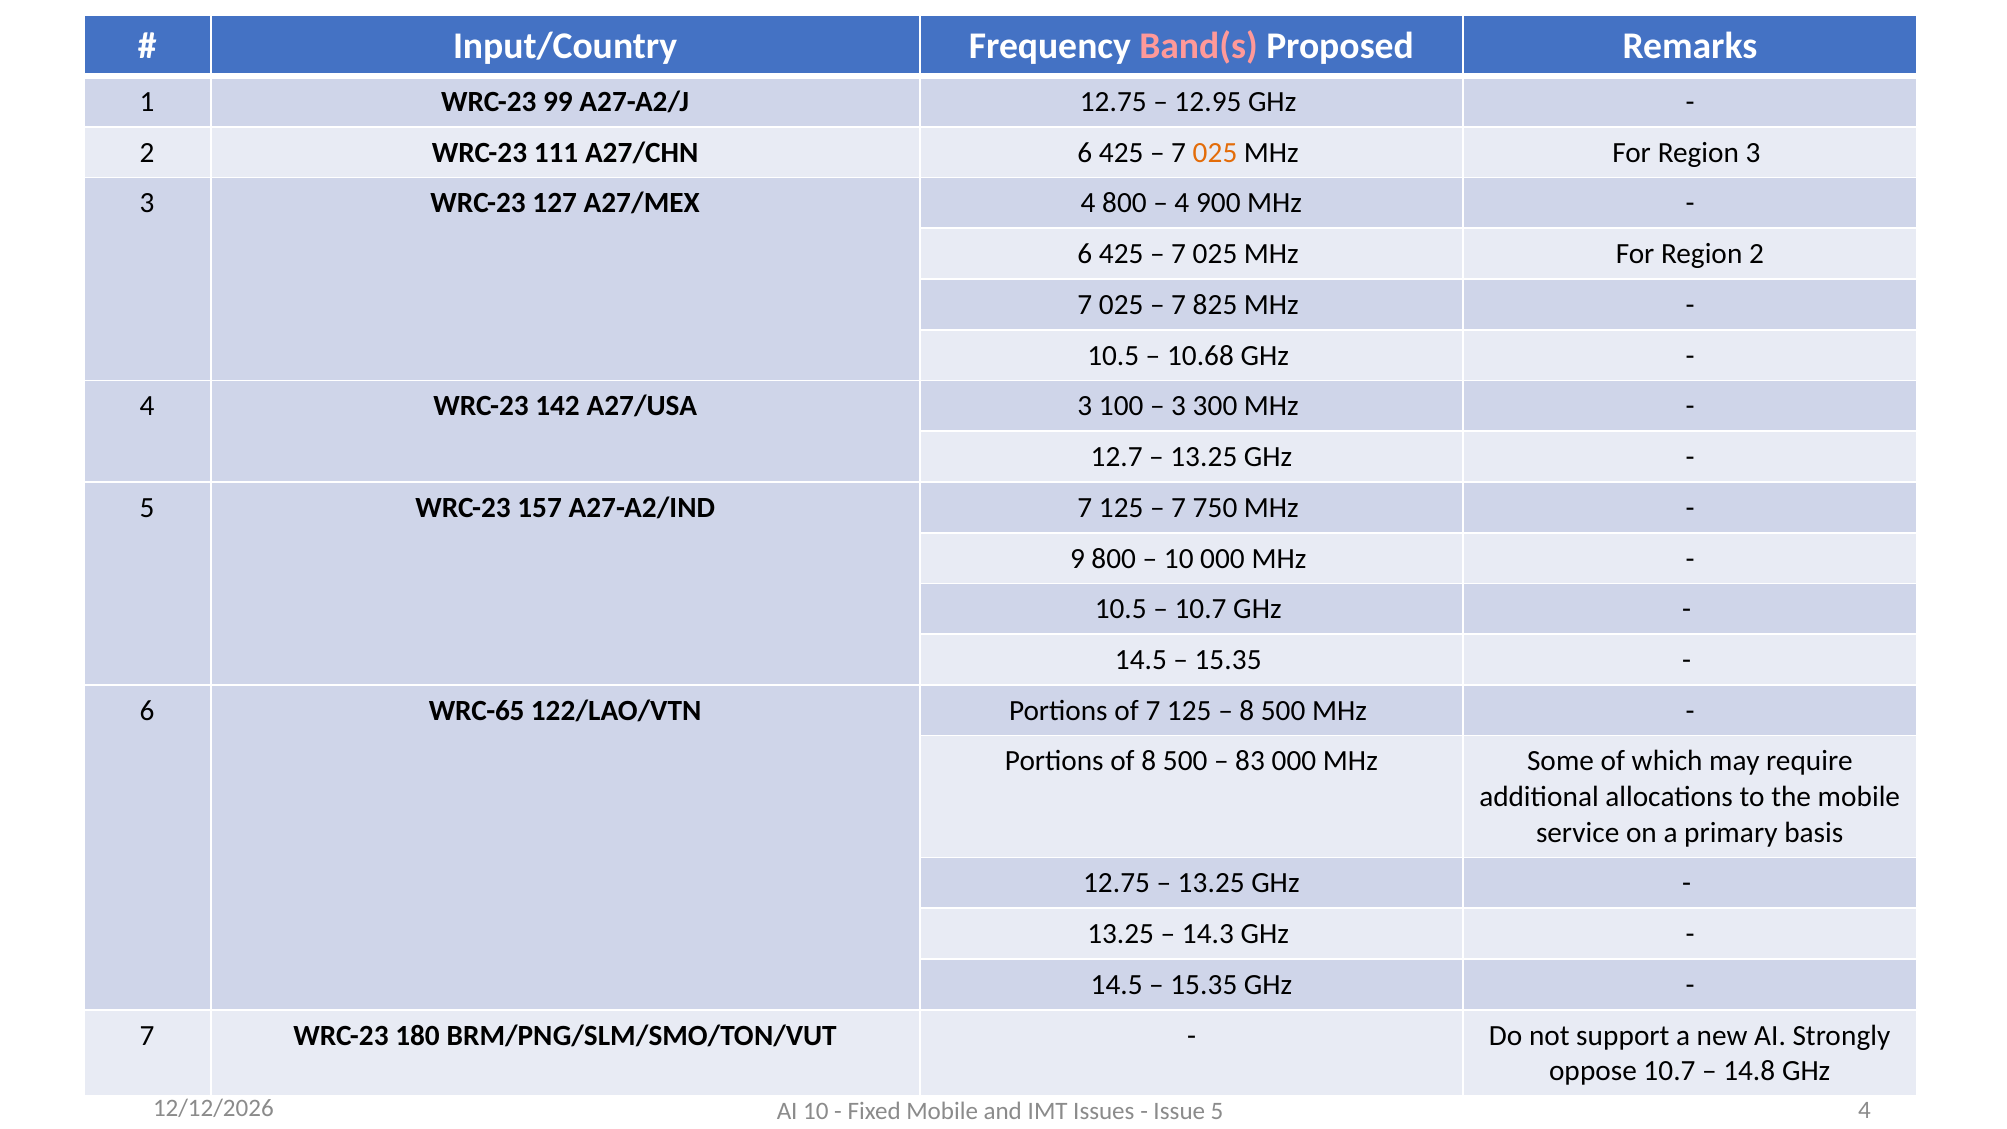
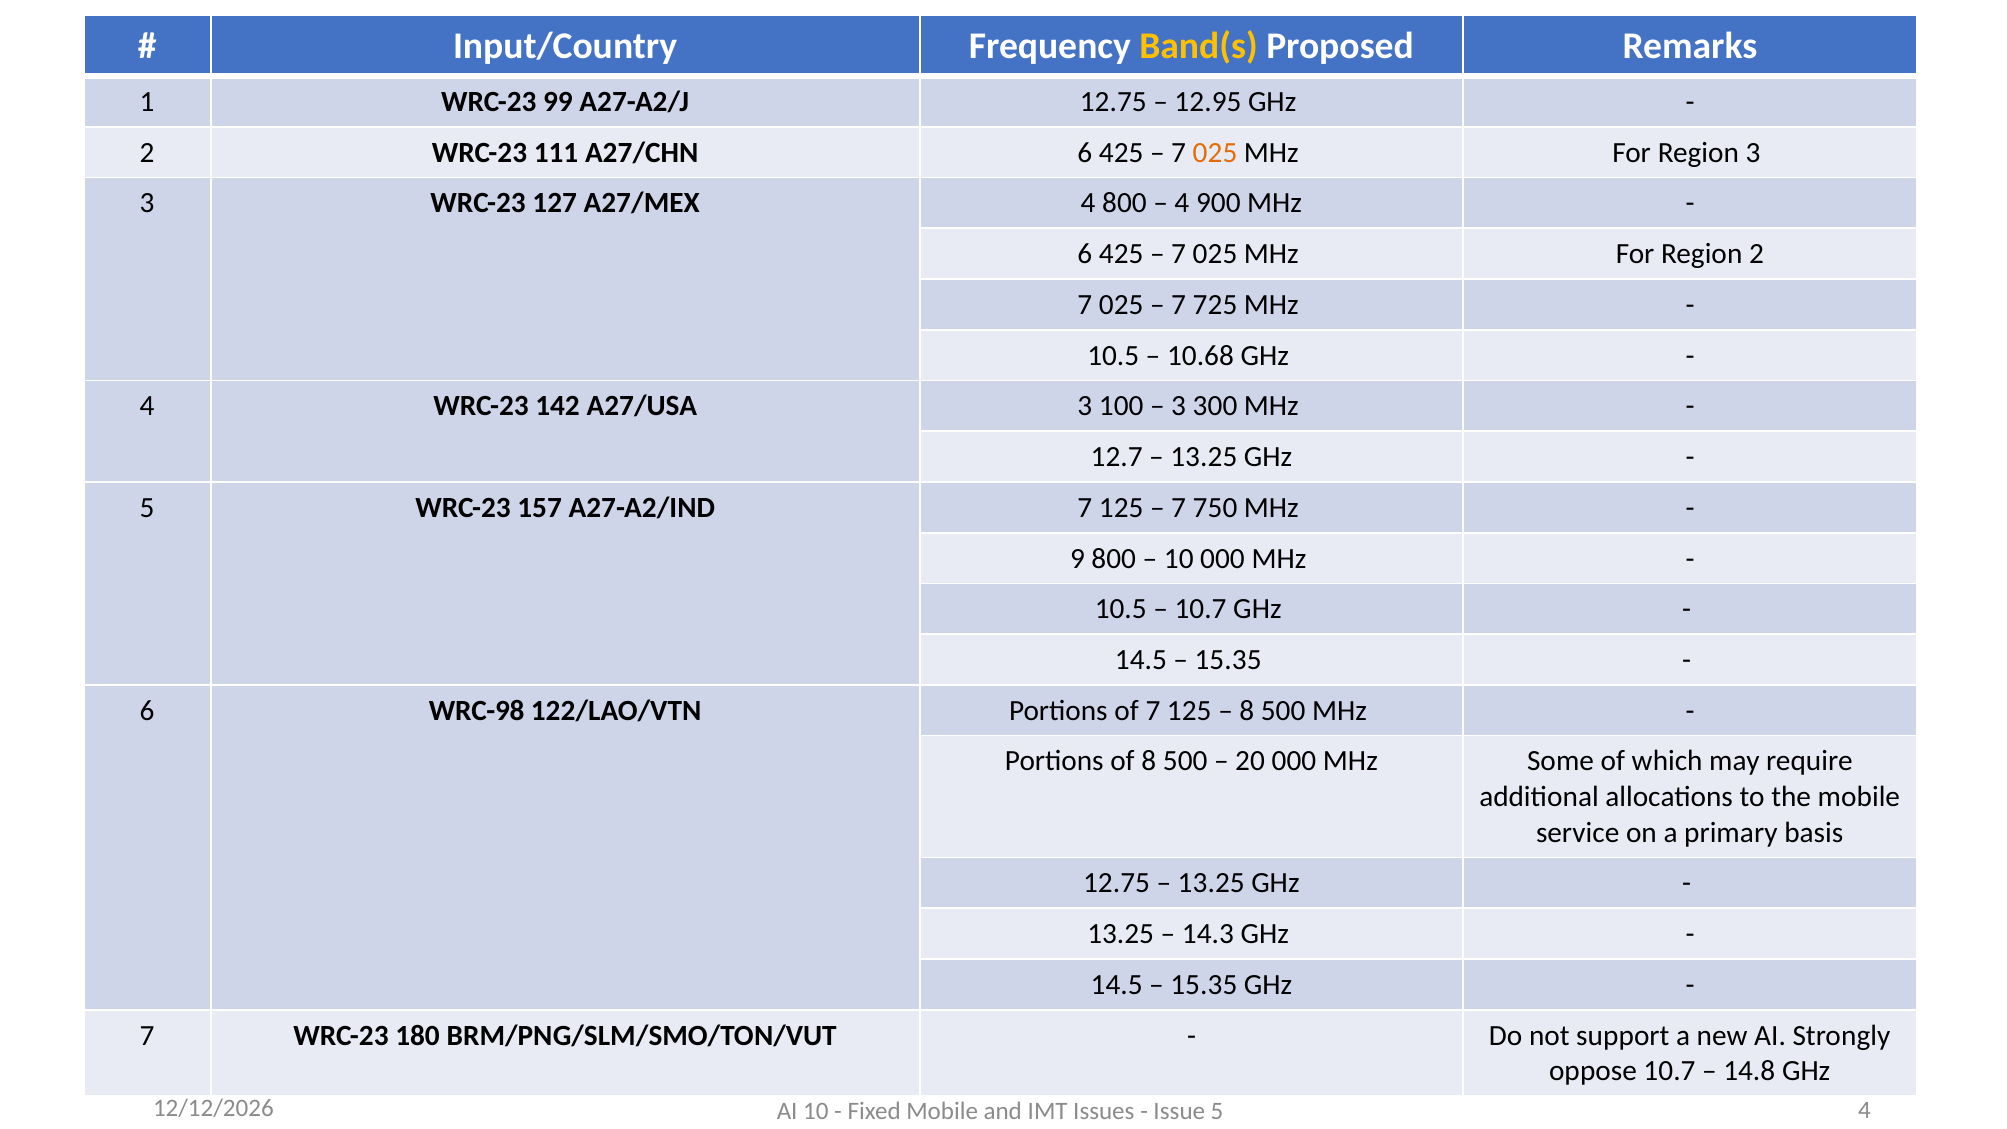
Band(s colour: pink -> yellow (1199, 46)
825: 825 -> 725 (1215, 305)
WRC-65: WRC-65 -> WRC-98 (477, 711)
83: 83 -> 20 (1250, 761)
